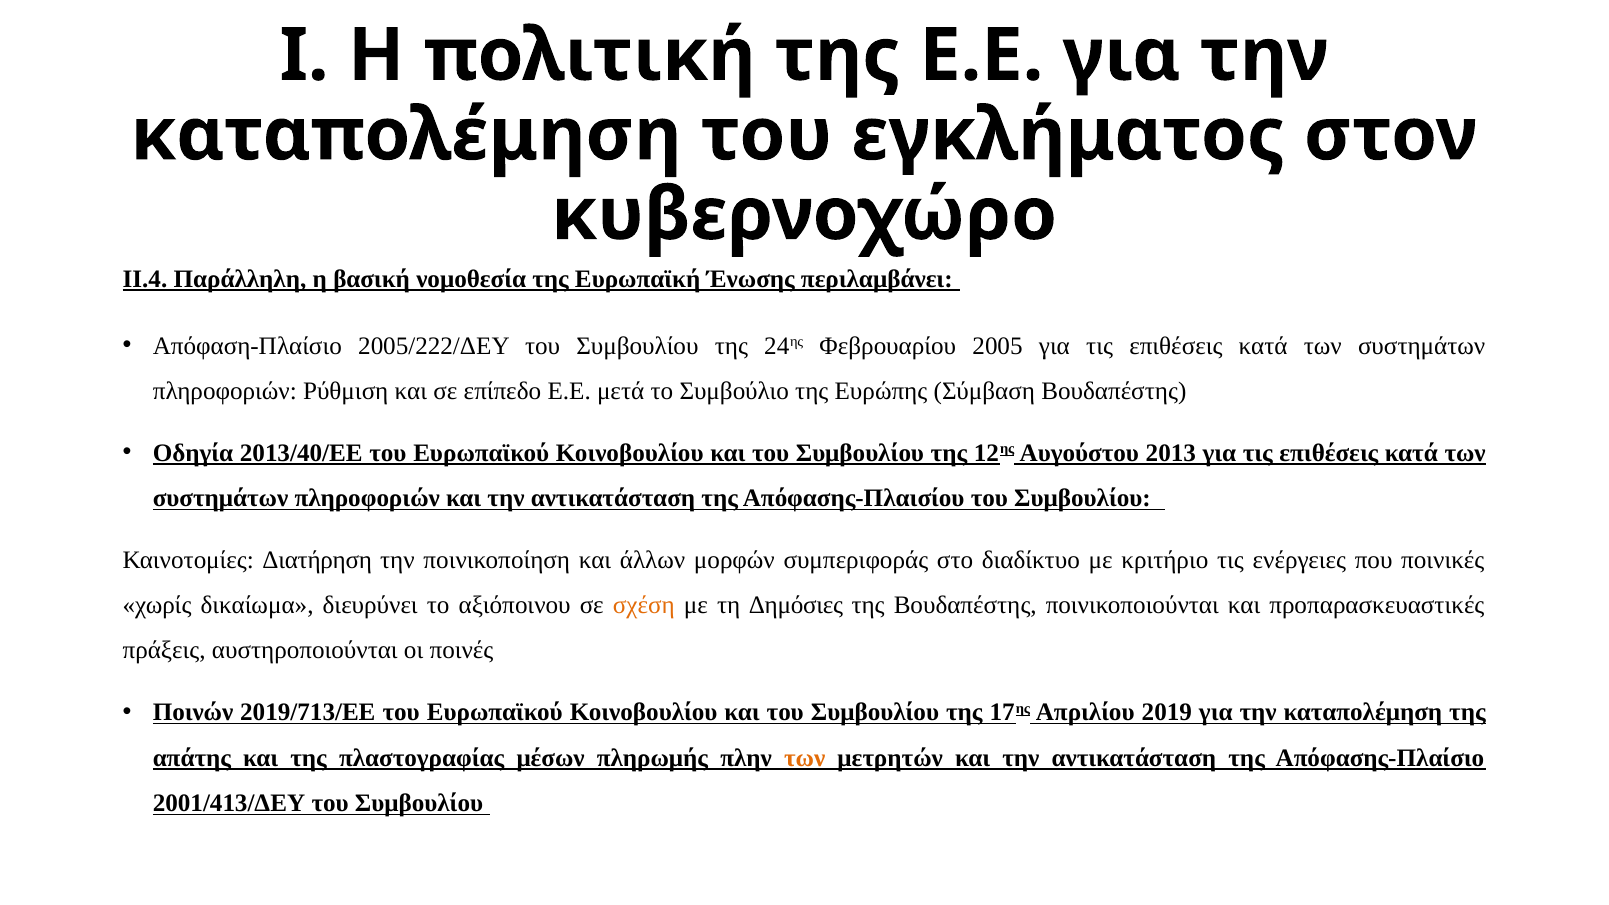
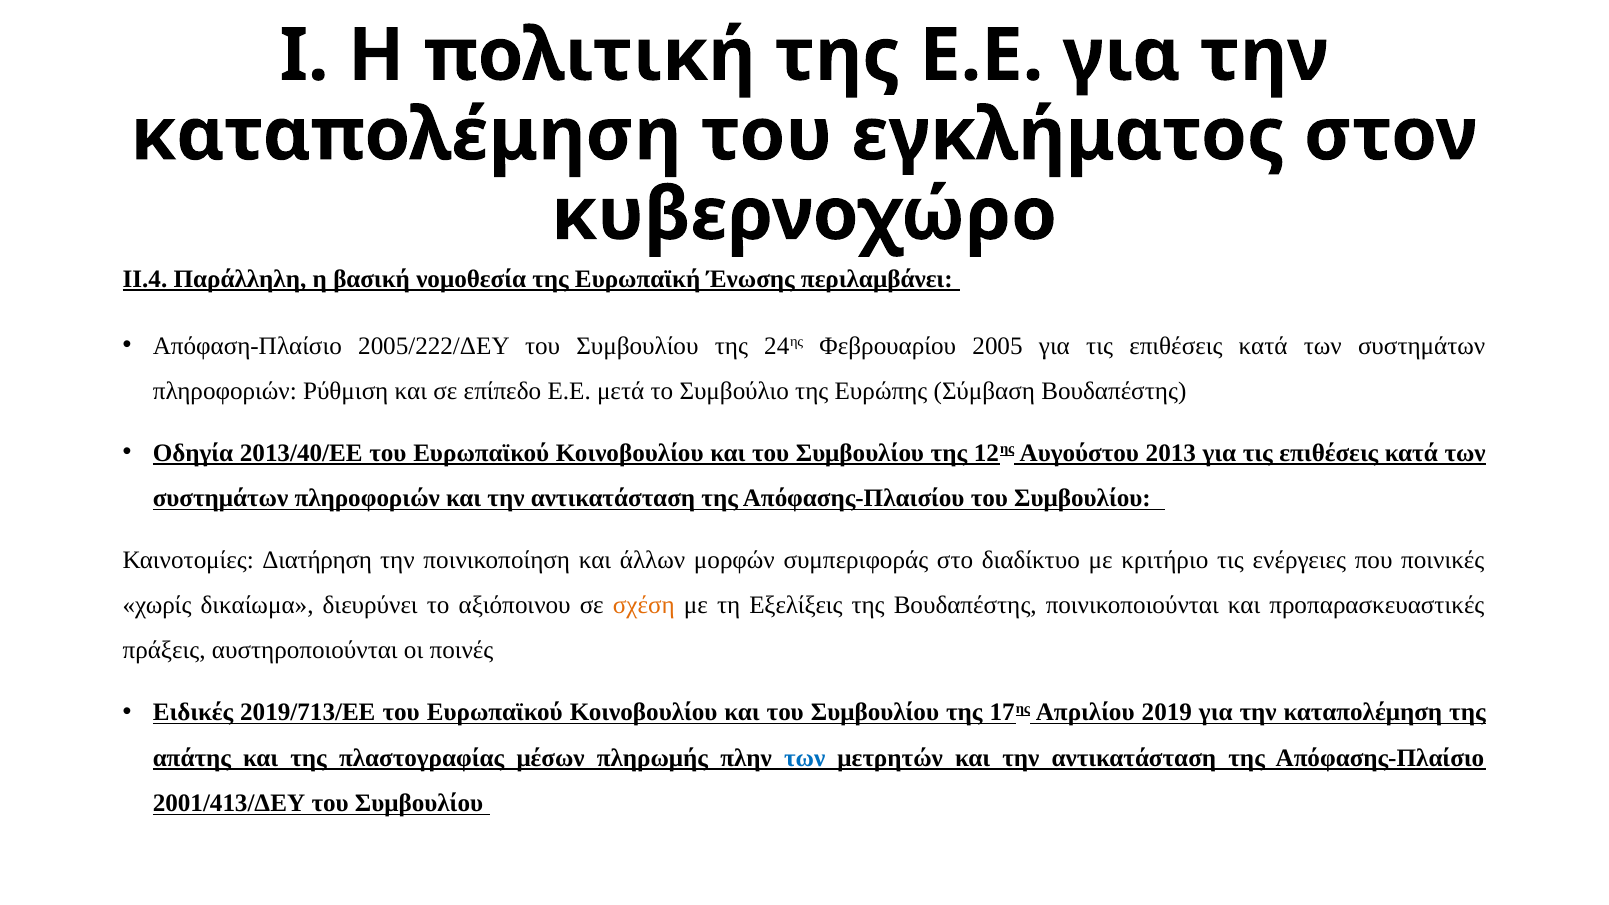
Δημόσιες: Δημόσιες -> Εξελίξεις (796, 605)
Ποινών: Ποινών -> Ειδικές (193, 713)
των colour: orange -> blue (805, 758)
